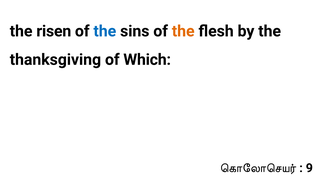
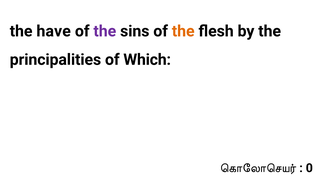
risen: risen -> have (54, 31)
the colour: blue -> purple (105, 31)
thanksgiving: thanksgiving -> principalities (55, 60)
9: 9 -> 0 (309, 168)
